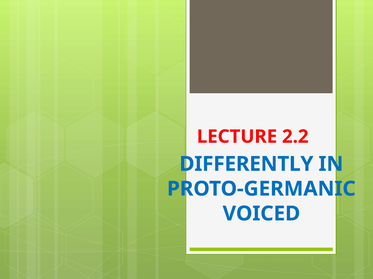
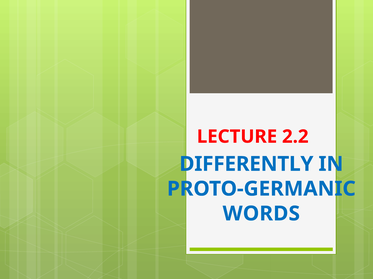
VOICED: VOICED -> WORDS (261, 214)
